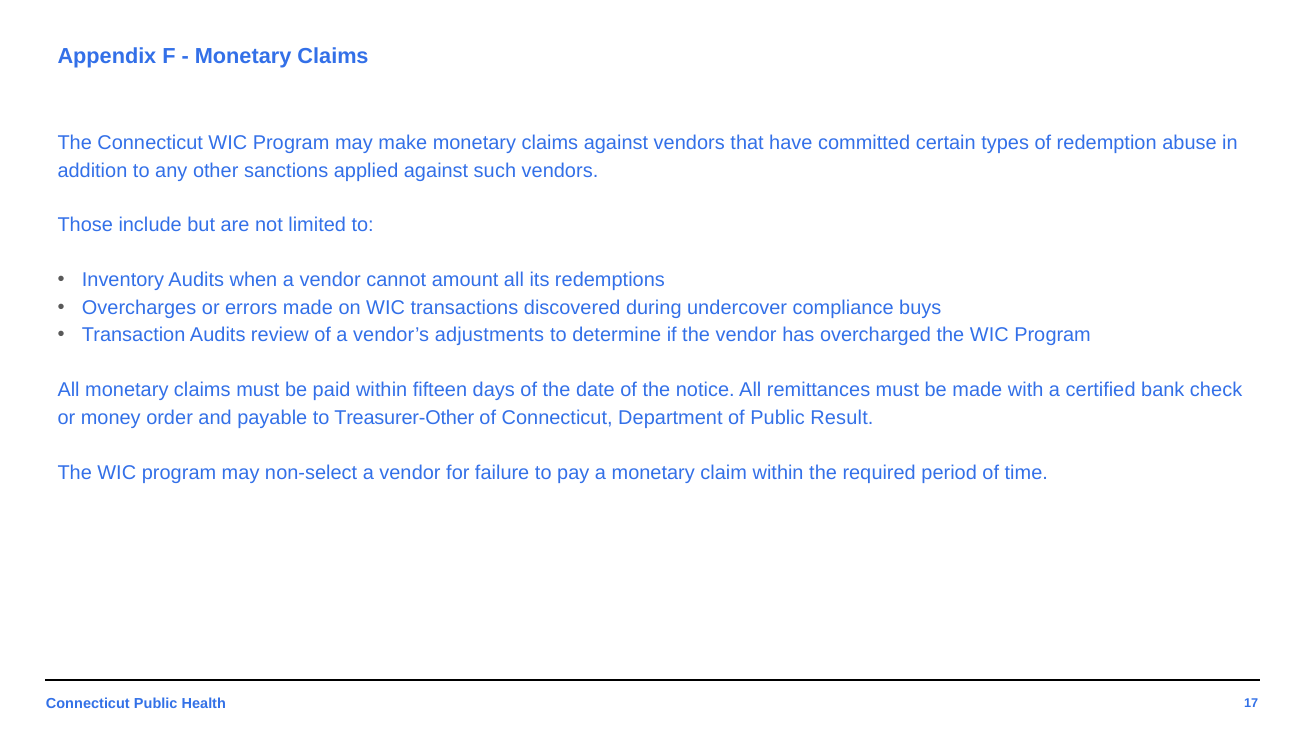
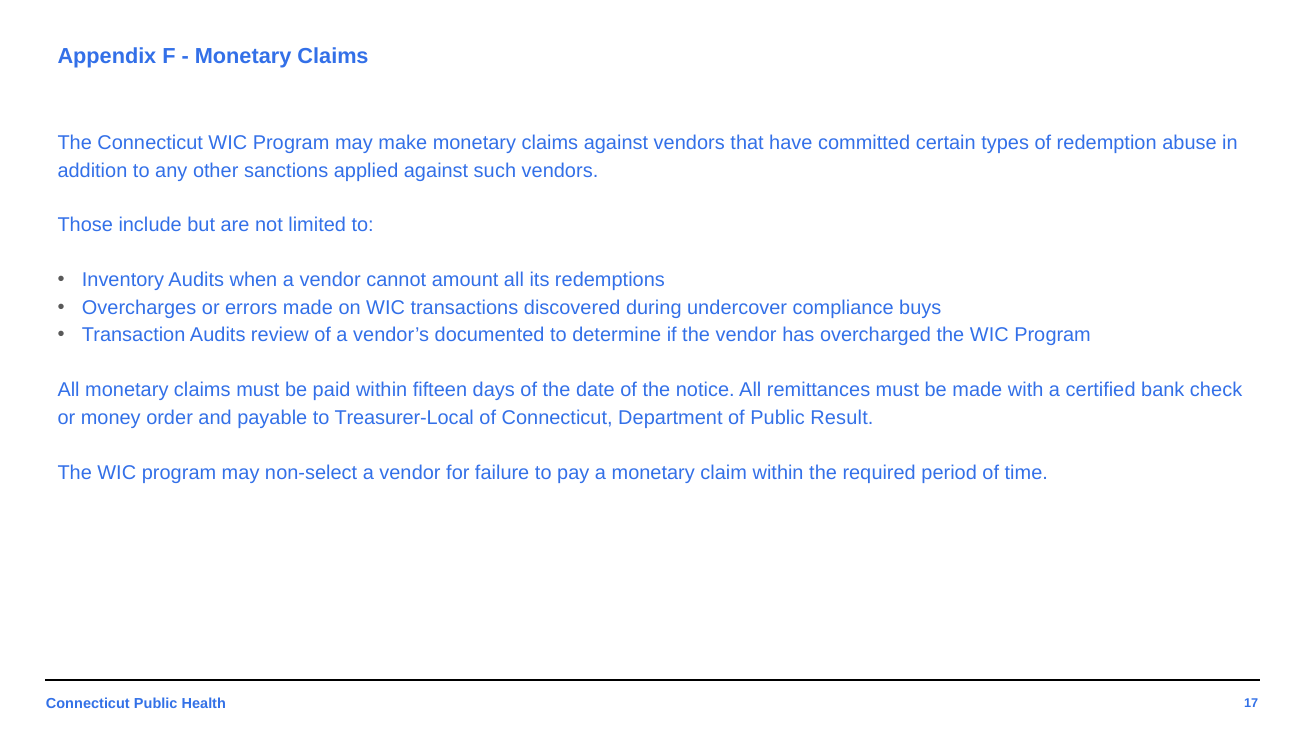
adjustments: adjustments -> documented (490, 335)
Treasurer-Other: Treasurer-Other -> Treasurer-Local (404, 418)
